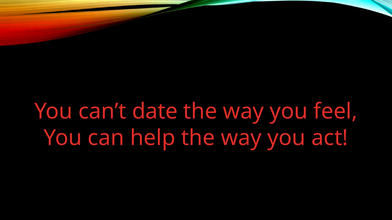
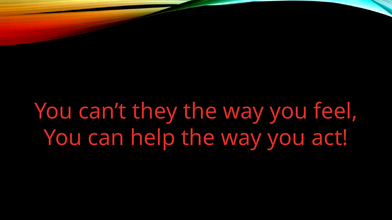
date: date -> they (155, 112)
